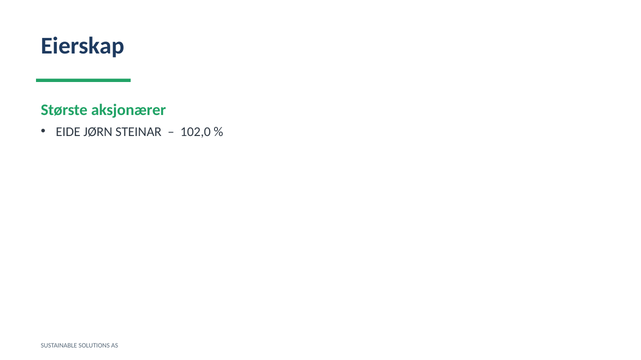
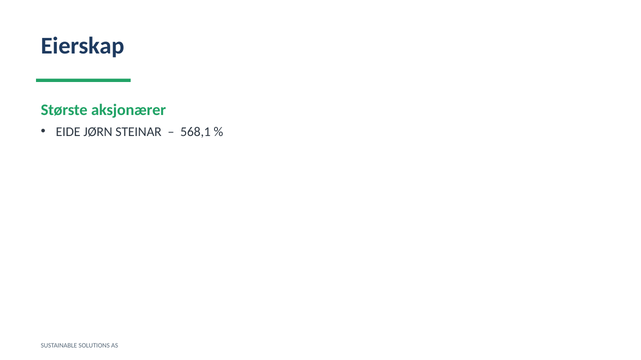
102,0: 102,0 -> 568,1 (196, 132)
